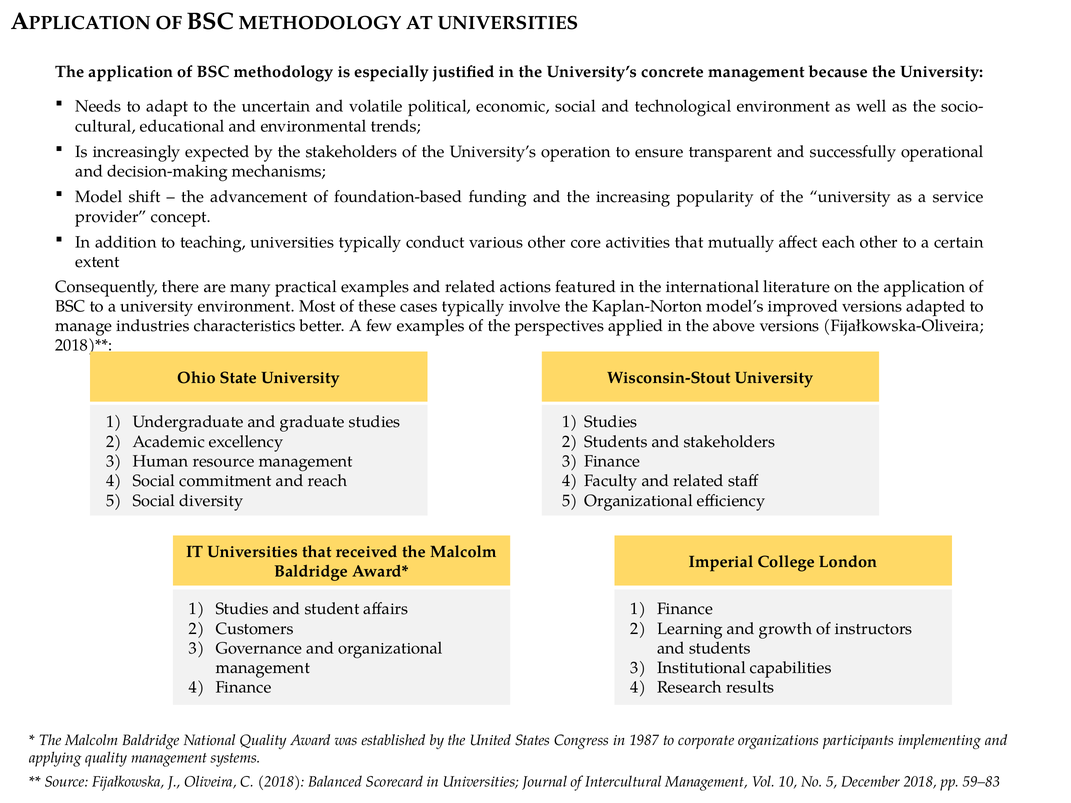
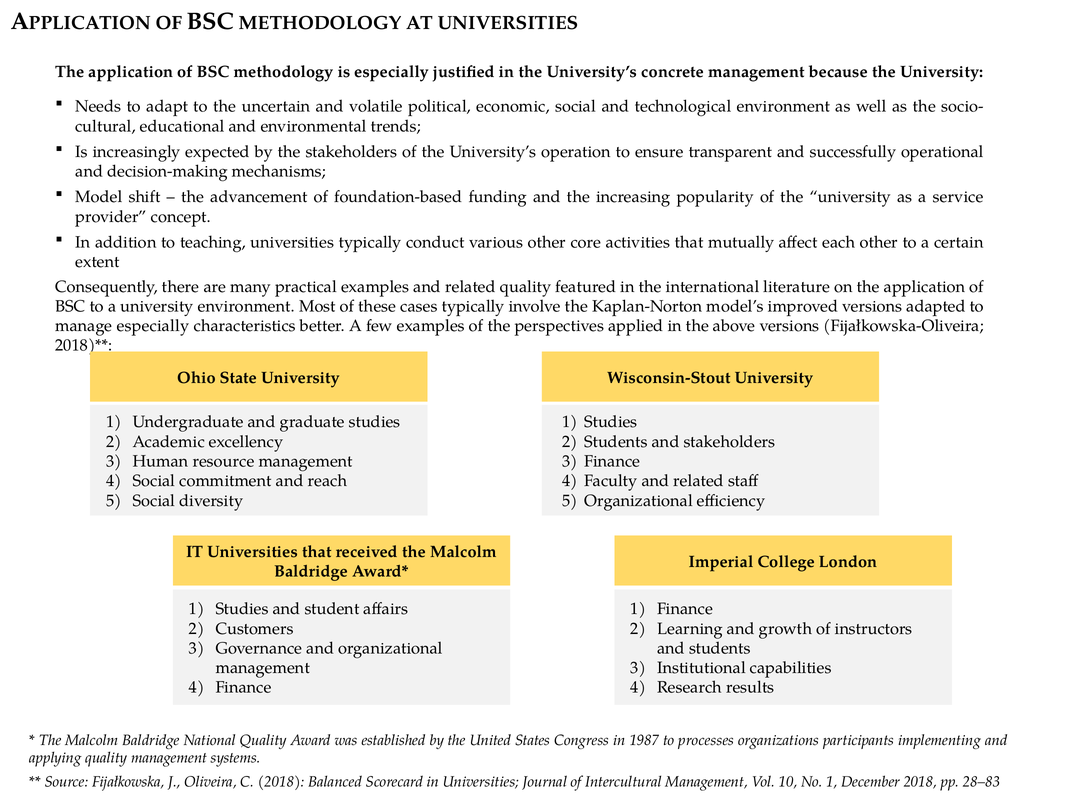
related actions: actions -> quality (526, 287)
manage industries: industries -> especially (153, 326)
corporate: corporate -> processes (706, 740)
No 5: 5 -> 1 (832, 782)
59–83: 59–83 -> 28–83 (981, 782)
